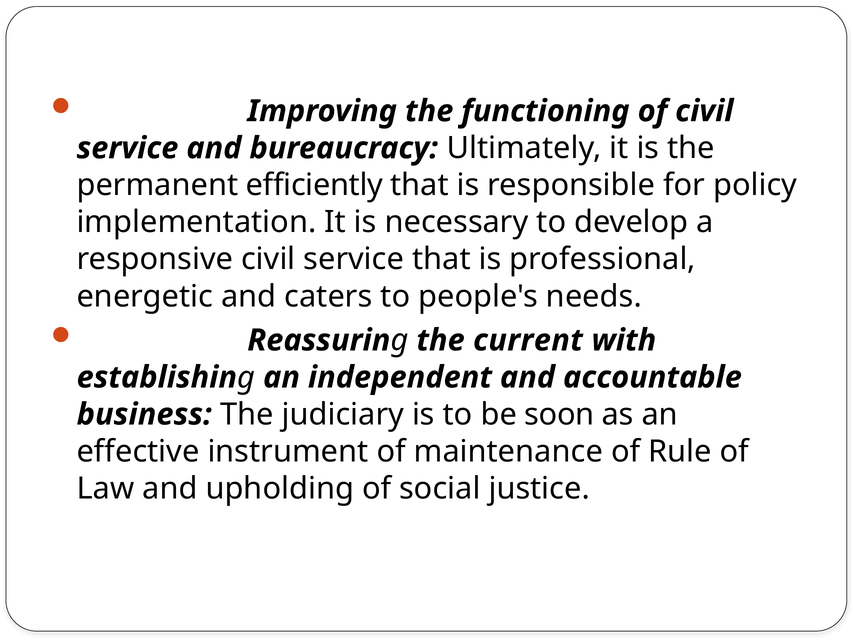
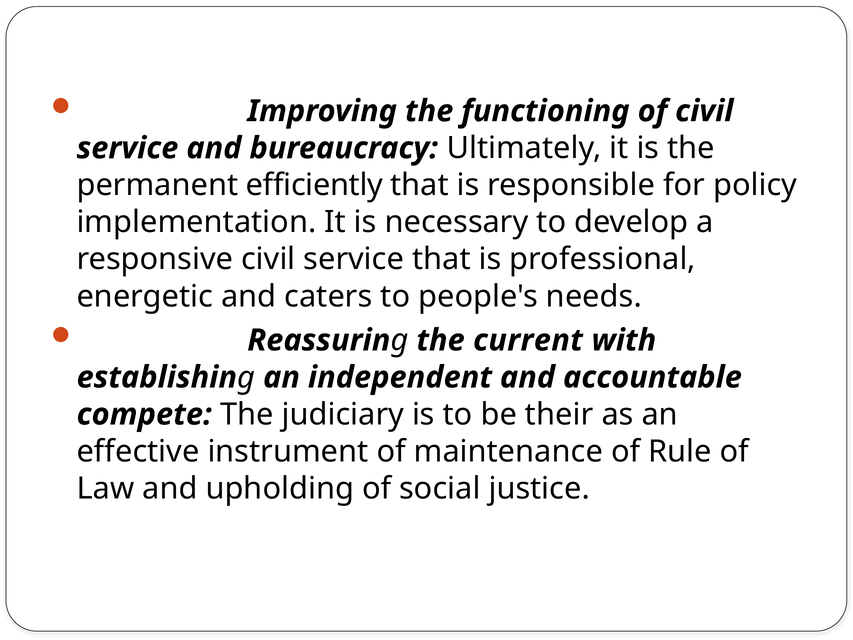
business: business -> compete (144, 414)
soon: soon -> their (559, 414)
